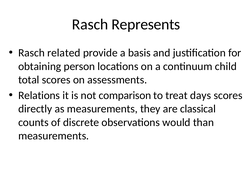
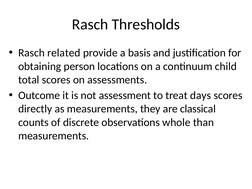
Represents: Represents -> Thresholds (146, 24)
Relations: Relations -> Outcome (39, 95)
comparison: comparison -> assessment (125, 95)
would: would -> whole (176, 122)
